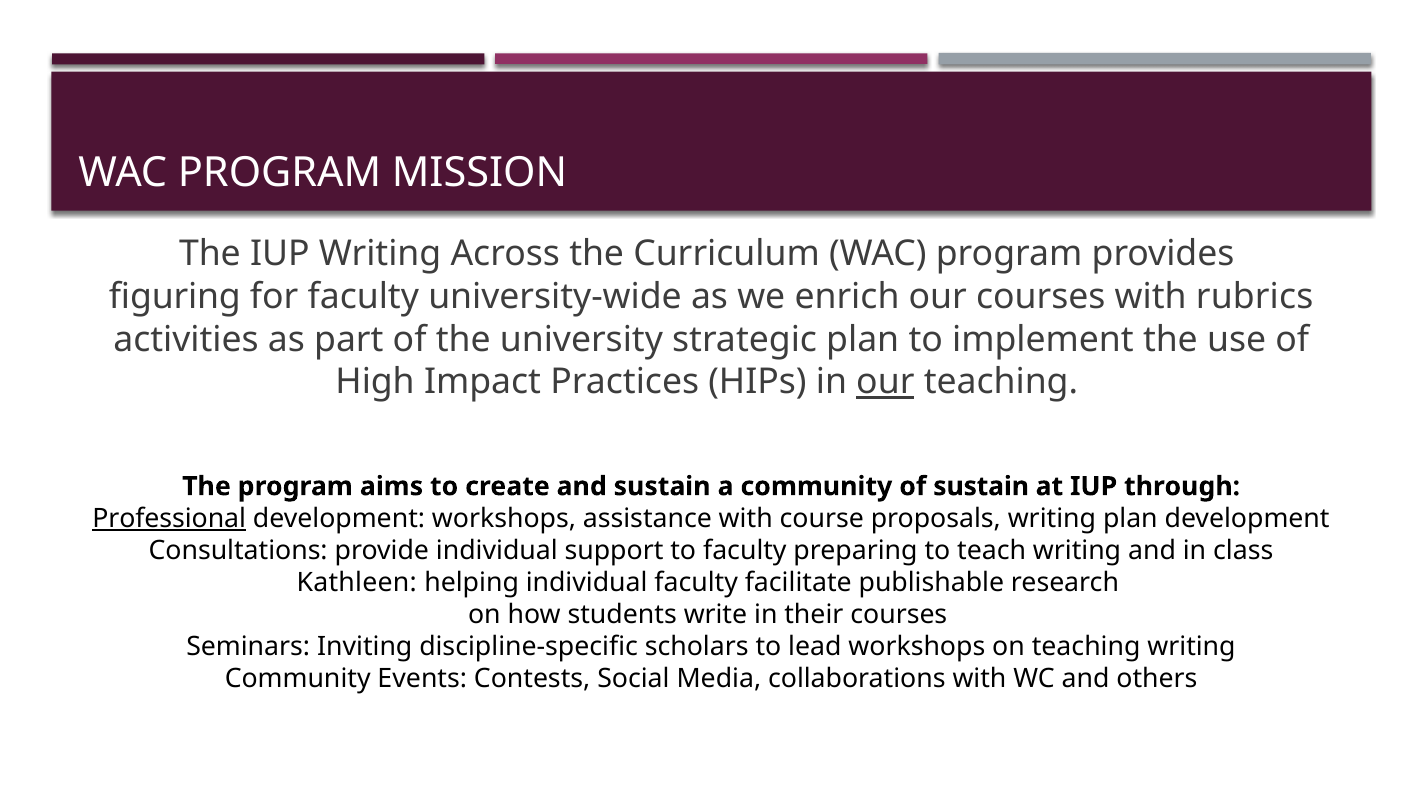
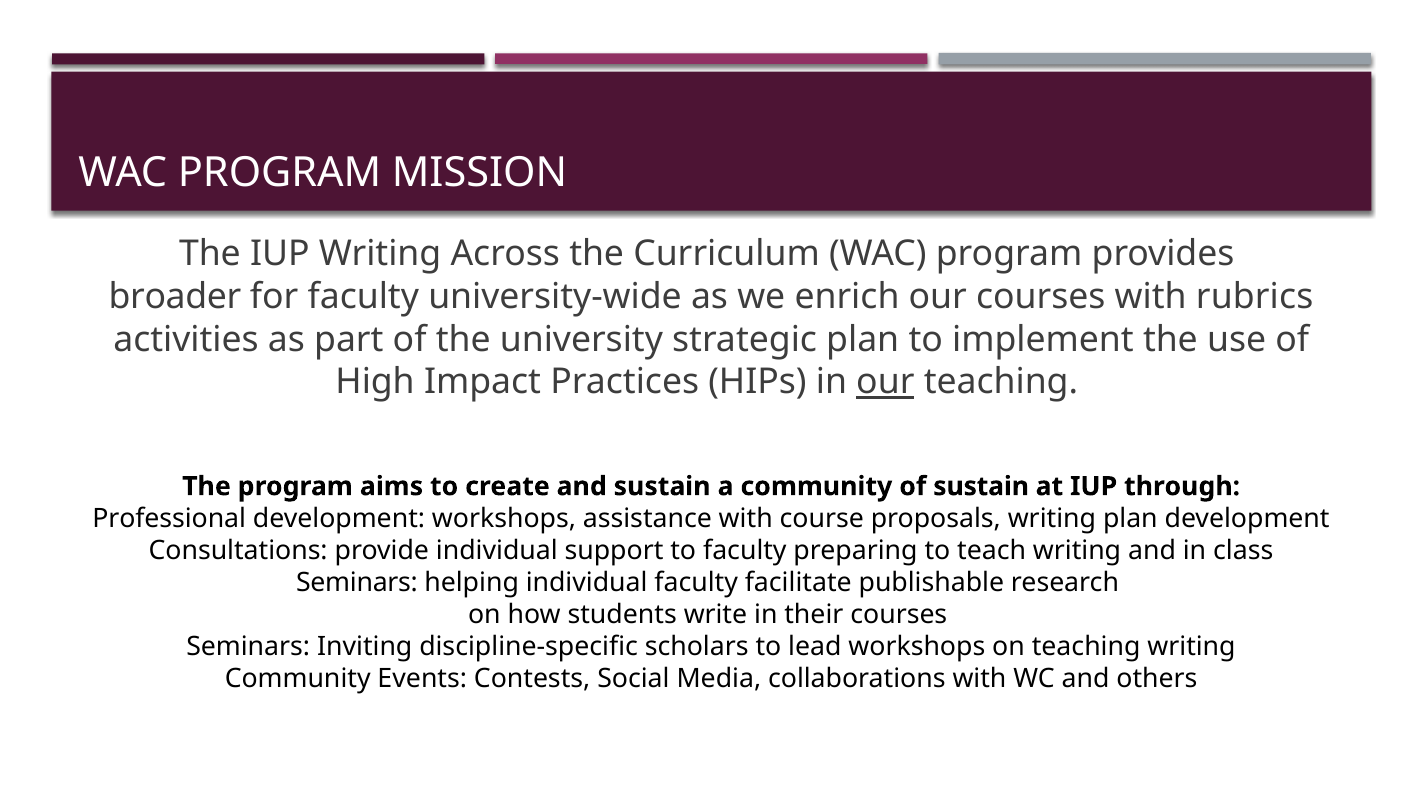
figuring: figuring -> broader (175, 297)
Professional underline: present -> none (169, 518)
Kathleen: Kathleen -> Seminars (357, 582)
